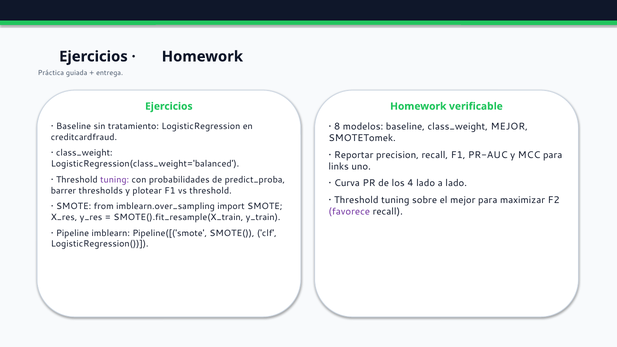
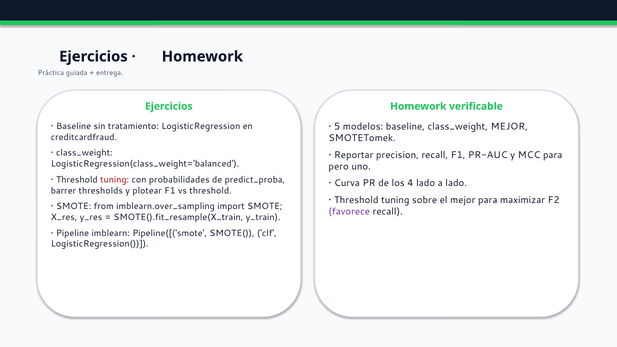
8: 8 -> 5 (337, 127)
links: links -> pero (339, 167)
tuning colour: purple -> red (115, 180)
